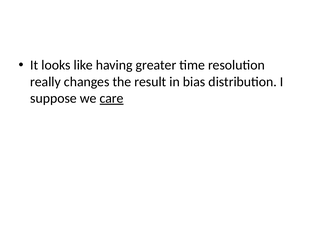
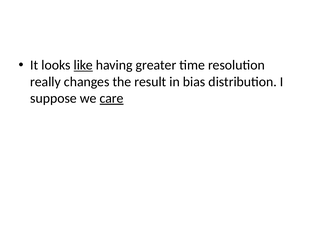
like underline: none -> present (83, 65)
